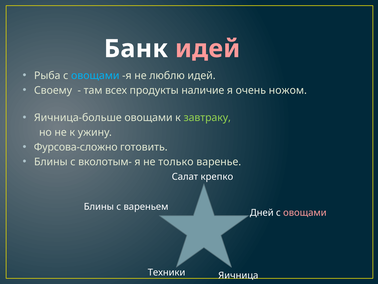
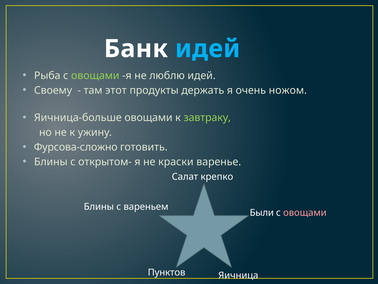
идей colour: pink -> light blue (208, 49)
овощами colour: light blue -> light green (95, 75)
всех: всех -> этот (116, 90)
наличие: наличие -> держать (203, 90)
вколотым-: вколотым- -> открытом- (105, 162)
только: только -> краски (176, 162)
Дней: Дней -> Были (262, 212)
Техники: Техники -> Пунктов (167, 272)
